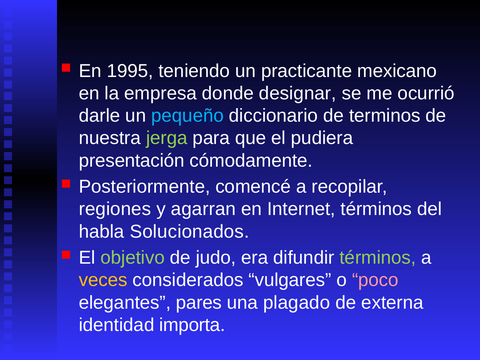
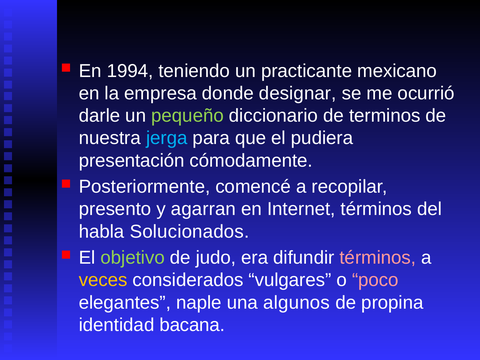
1995: 1995 -> 1994 (130, 71)
pequeño colour: light blue -> light green (188, 116)
jerga colour: light green -> light blue (167, 138)
regiones: regiones -> presento (115, 209)
términos colour: light green -> pink (378, 258)
pares: pares -> naple (199, 303)
plagado: plagado -> algunos (297, 303)
externa: externa -> propina (392, 303)
importa: importa -> bacana (192, 325)
